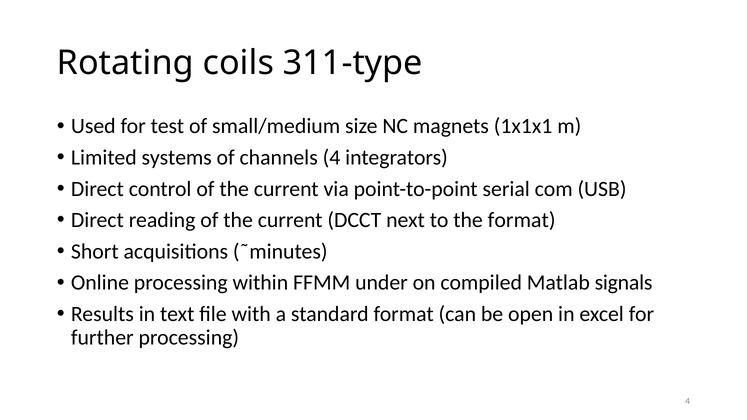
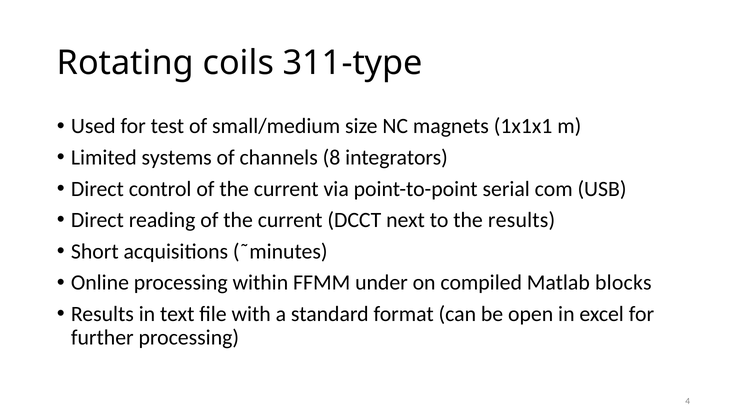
channels 4: 4 -> 8 (331, 158)
the format: format -> results (522, 220)
signals: signals -> blocks (623, 283)
